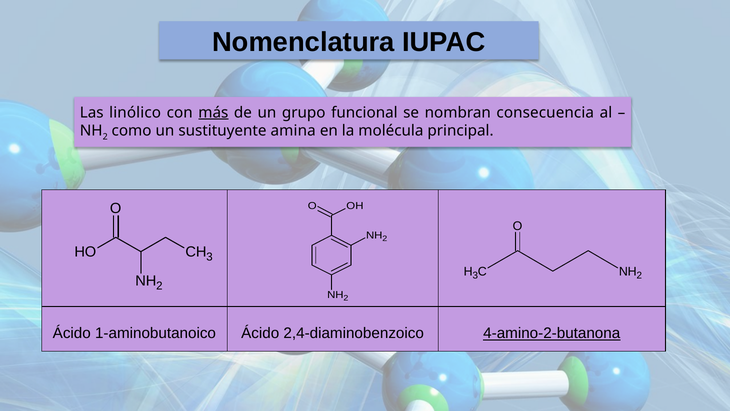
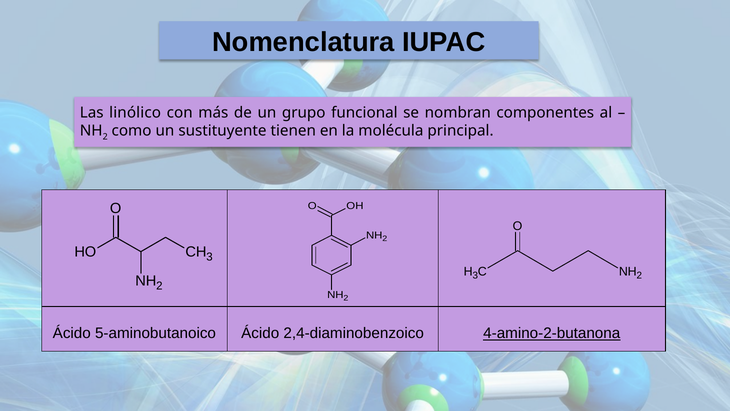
más underline: present -> none (213, 112)
consecuencia: consecuencia -> componentes (545, 112)
amina: amina -> tienen (293, 131)
1-aminobutanoico: 1-aminobutanoico -> 5-aminobutanoico (155, 333)
